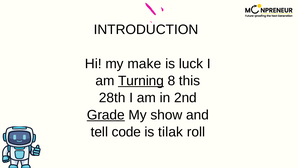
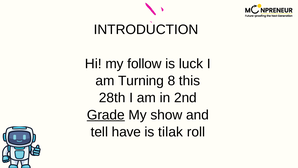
make: make -> follow (145, 64)
Turning underline: present -> none (141, 81)
code: code -> have (126, 132)
